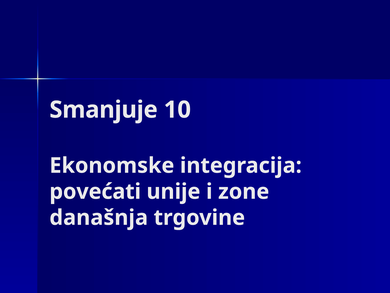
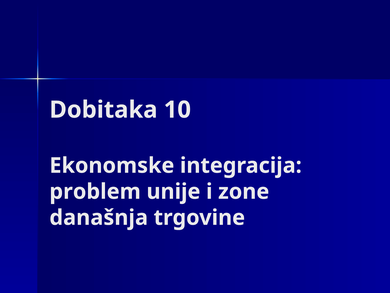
Smanjuje: Smanjuje -> Dobitaka (103, 110)
povećati: povećati -> problem (95, 191)
